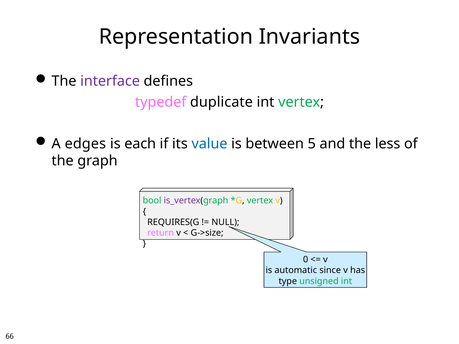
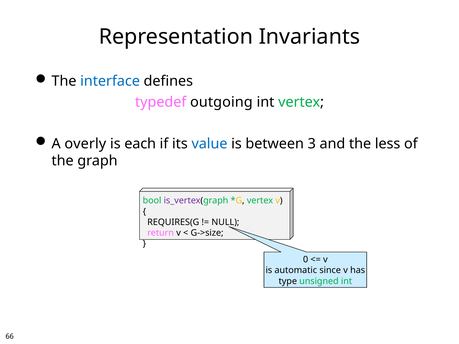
interface colour: purple -> blue (110, 81)
duplicate: duplicate -> outgoing (221, 102)
edges: edges -> overly (85, 144)
5: 5 -> 3 (312, 144)
